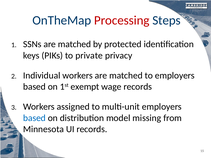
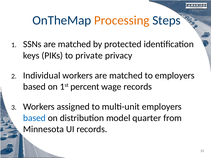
Processing colour: red -> orange (122, 20)
exempt: exempt -> percent (85, 87)
missing: missing -> quarter (147, 118)
